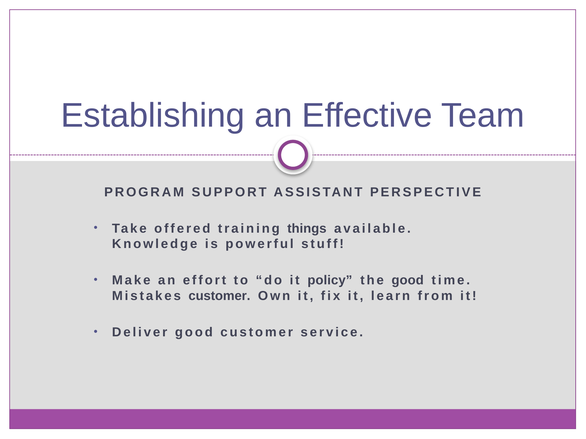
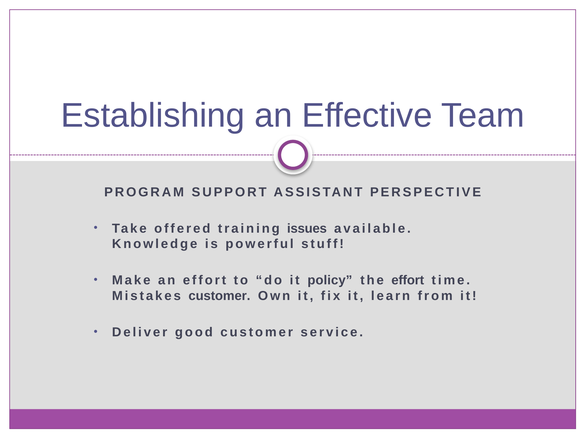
things: things -> issues (307, 229)
the good: good -> effort (408, 281)
